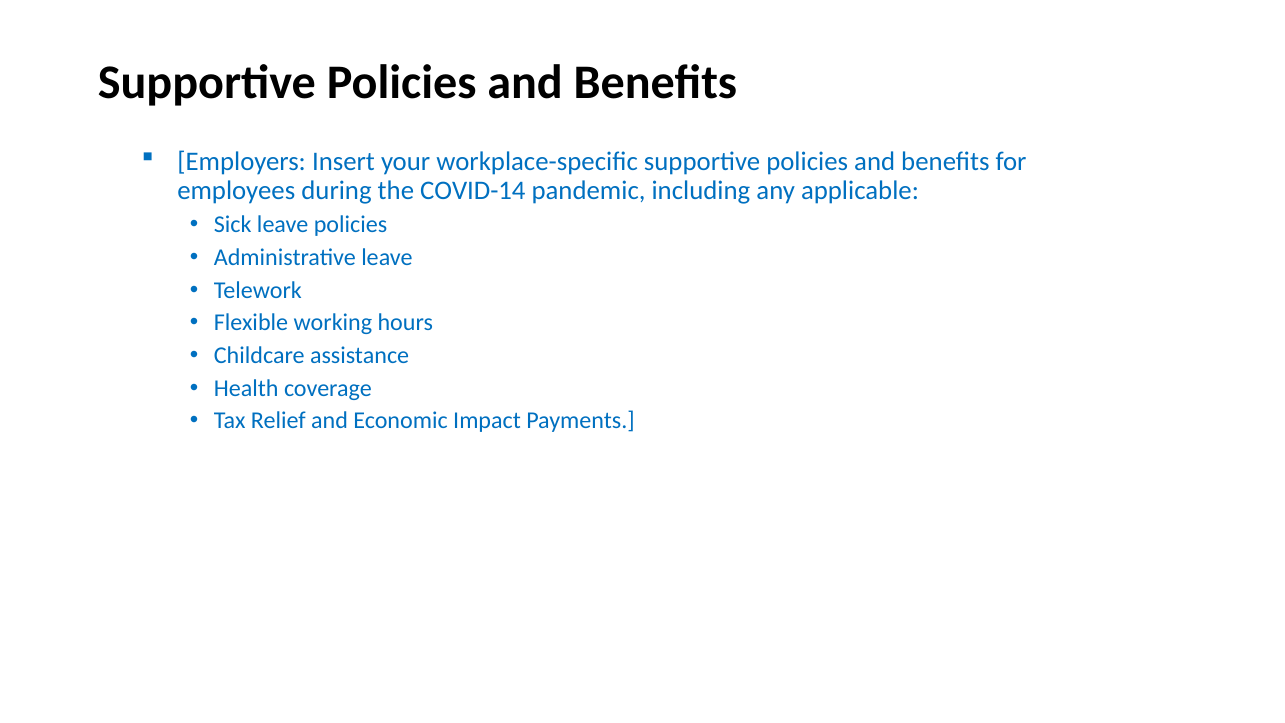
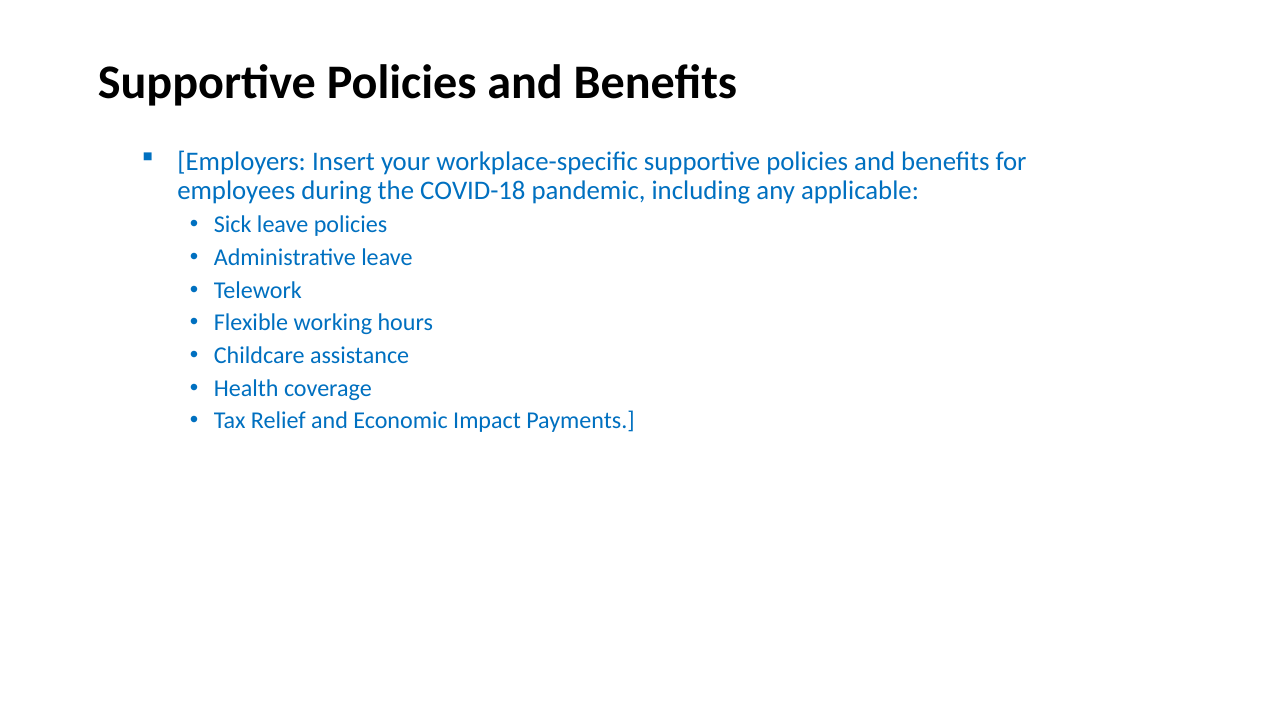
COVID-14: COVID-14 -> COVID-18 (473, 190)
